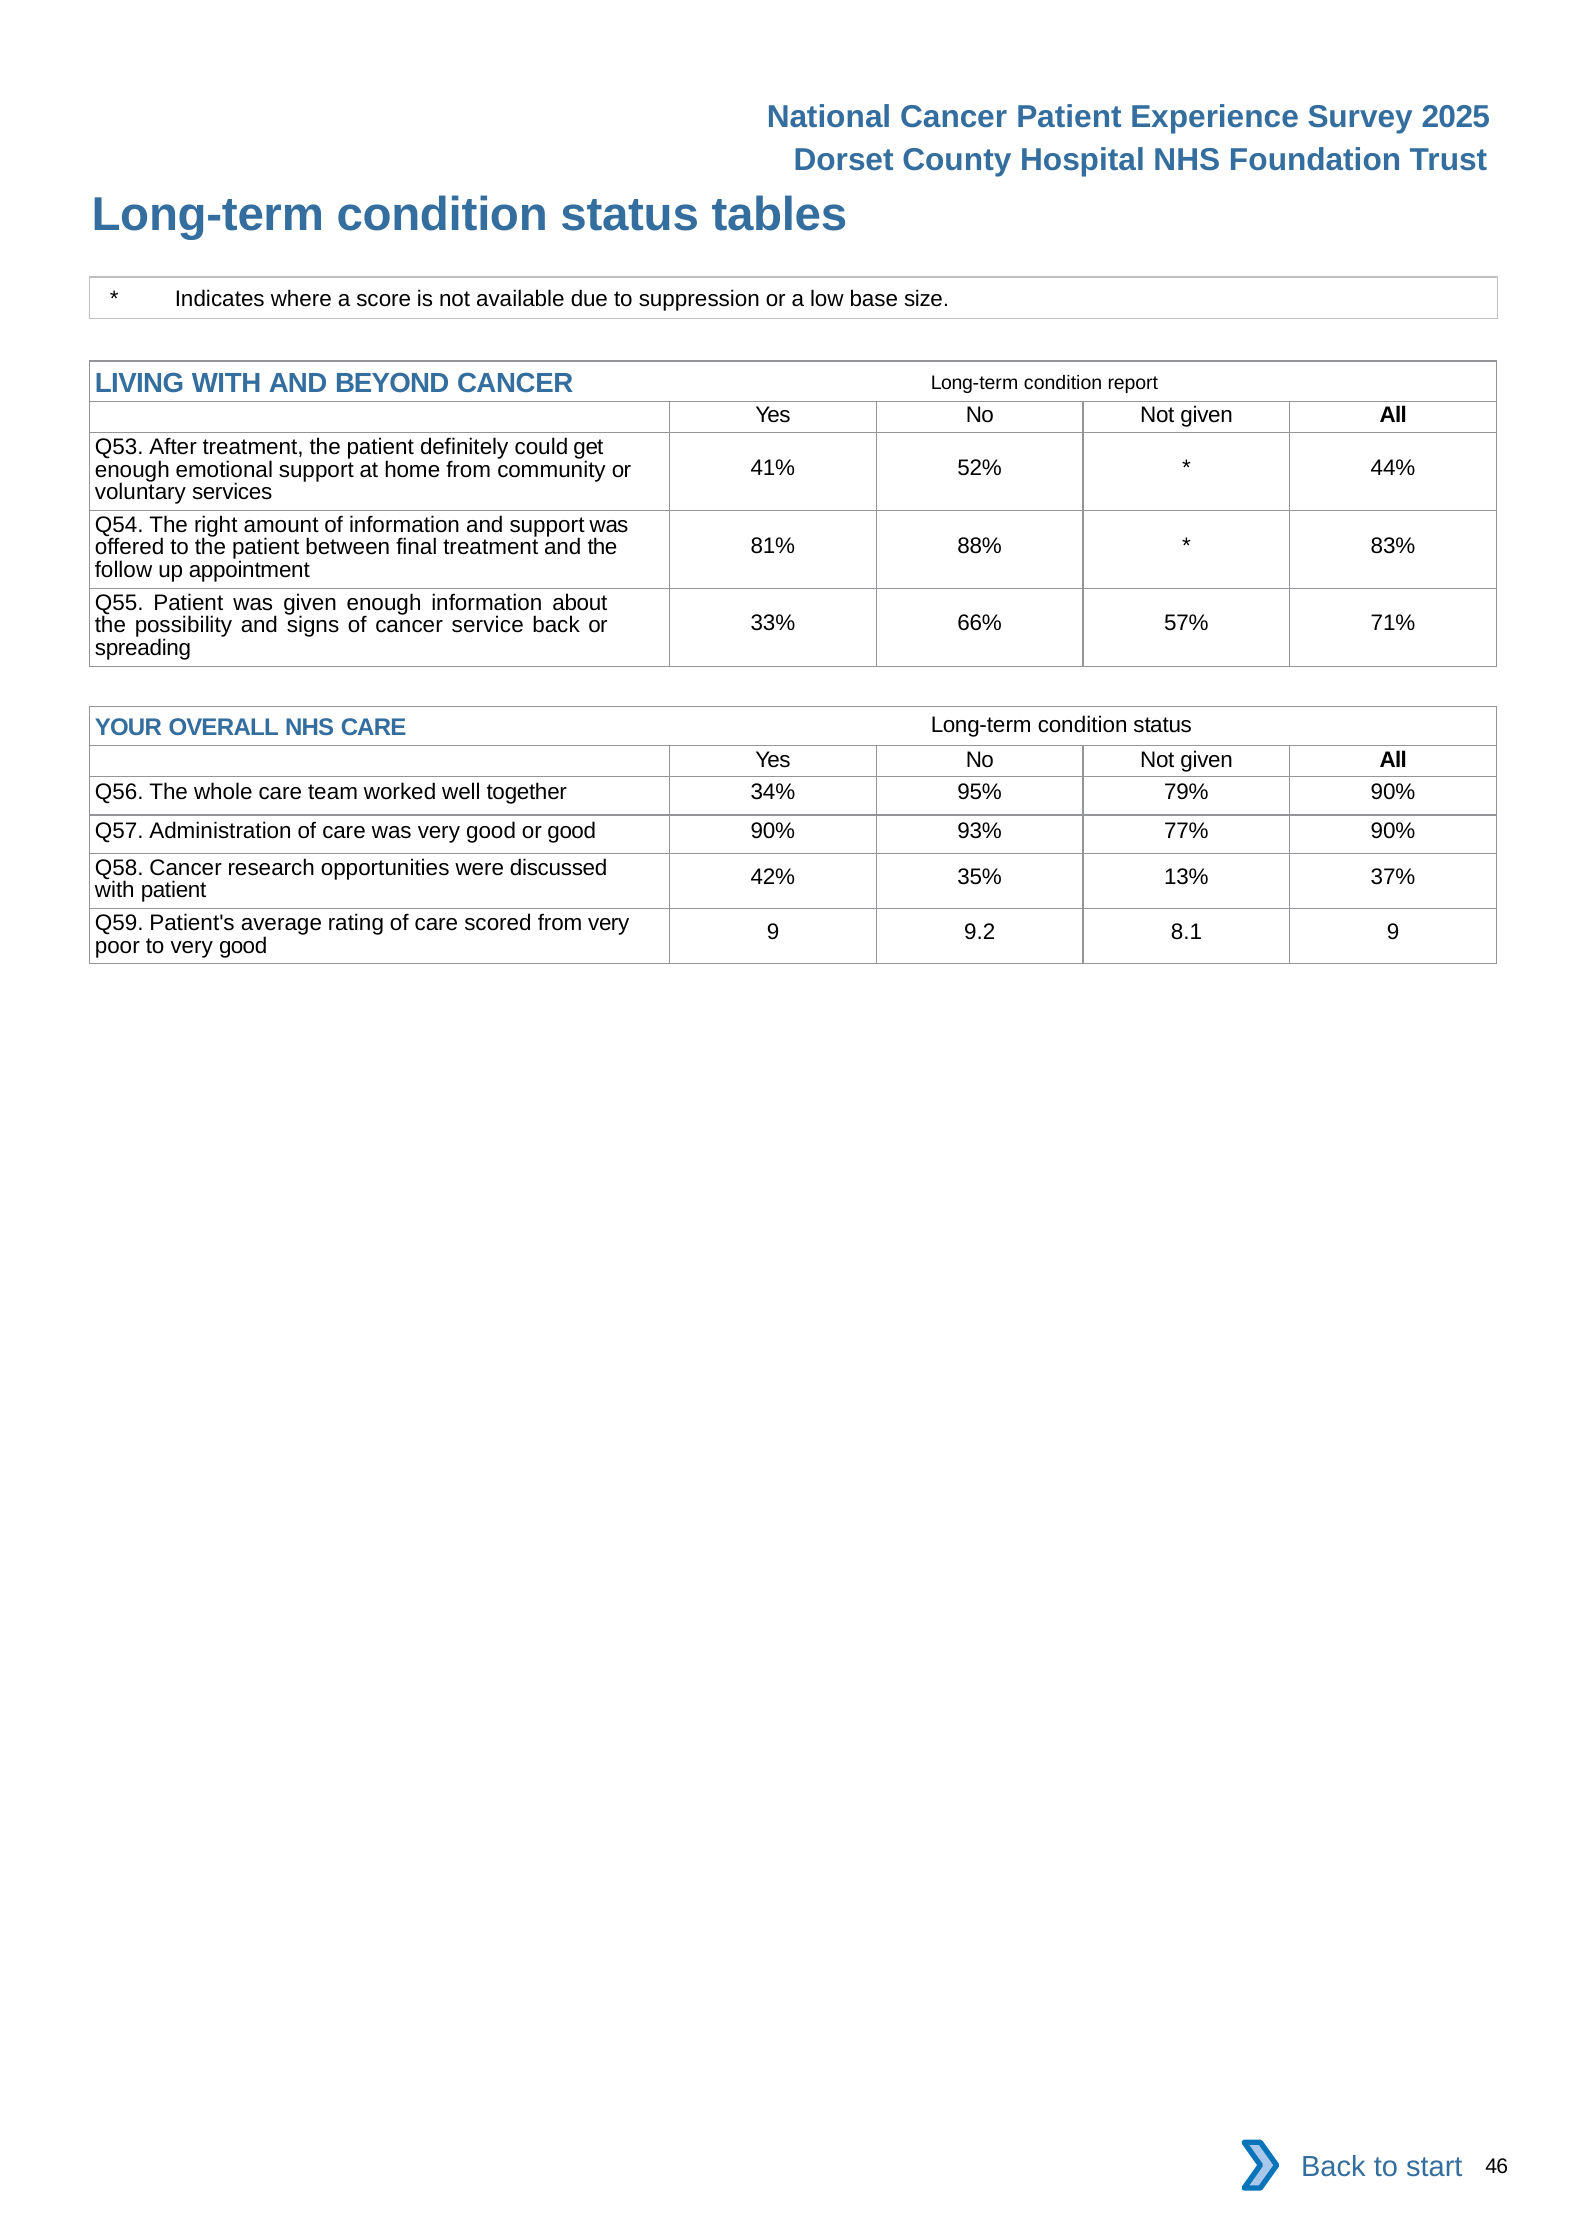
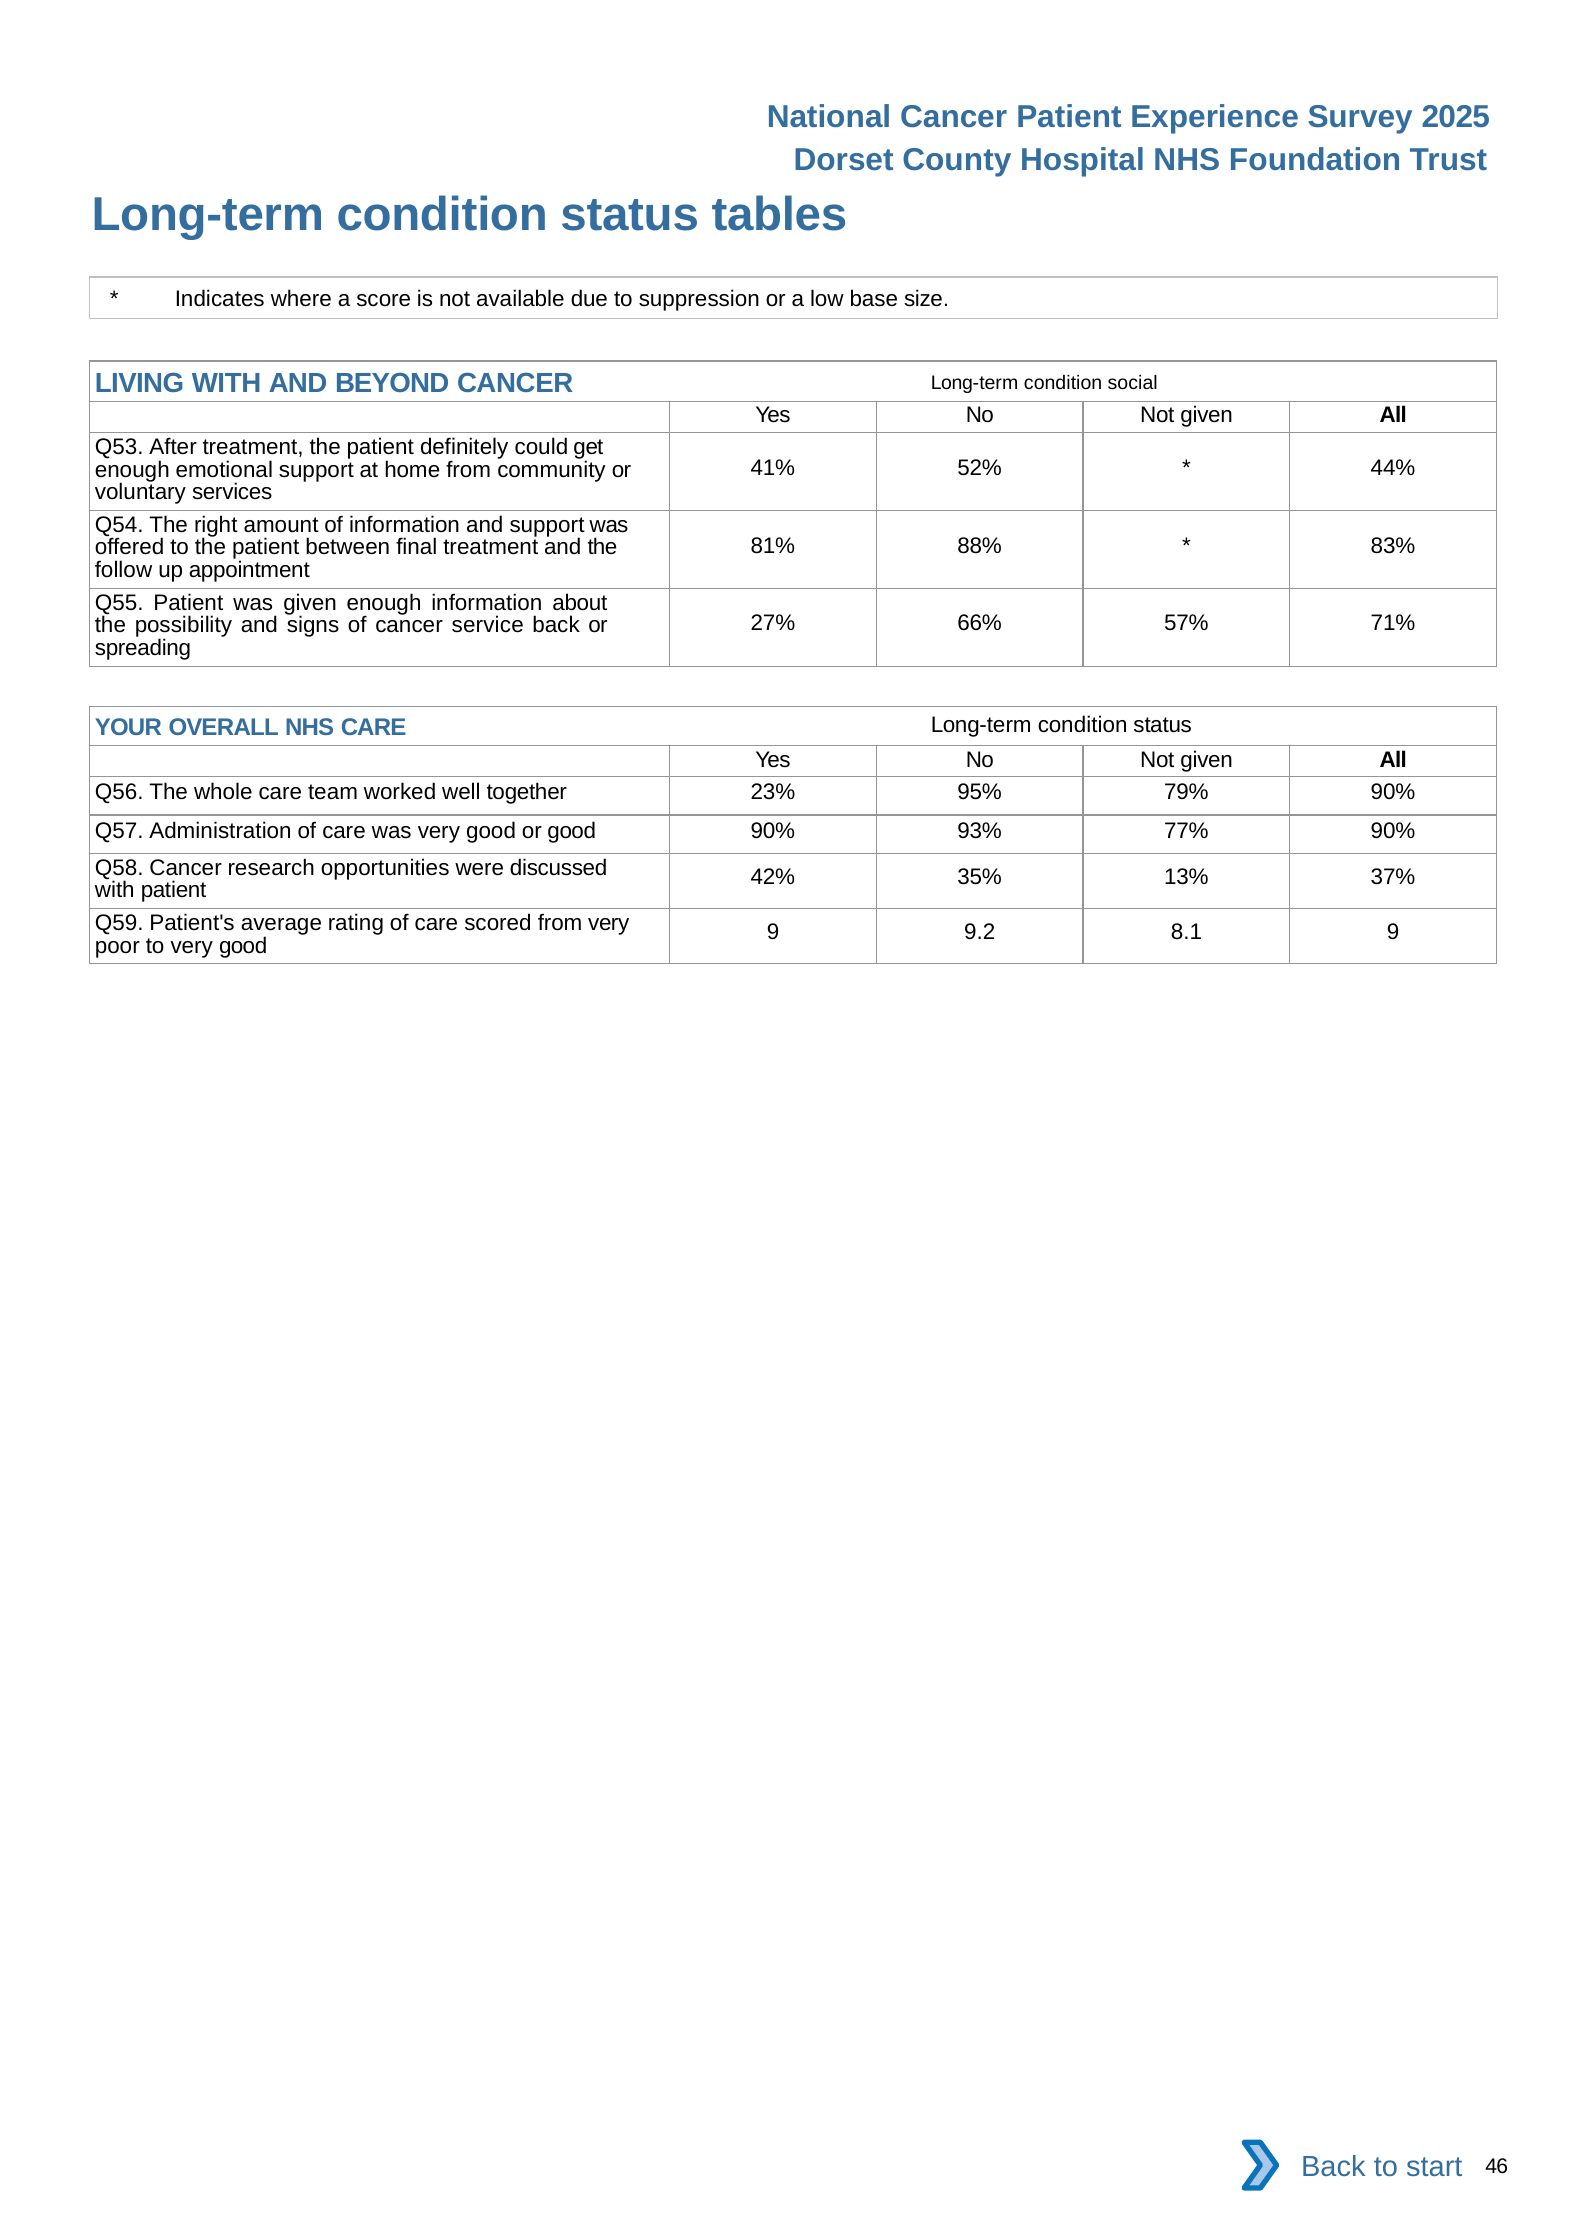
report: report -> social (1133, 383)
33%: 33% -> 27% (773, 624)
34%: 34% -> 23% (773, 792)
